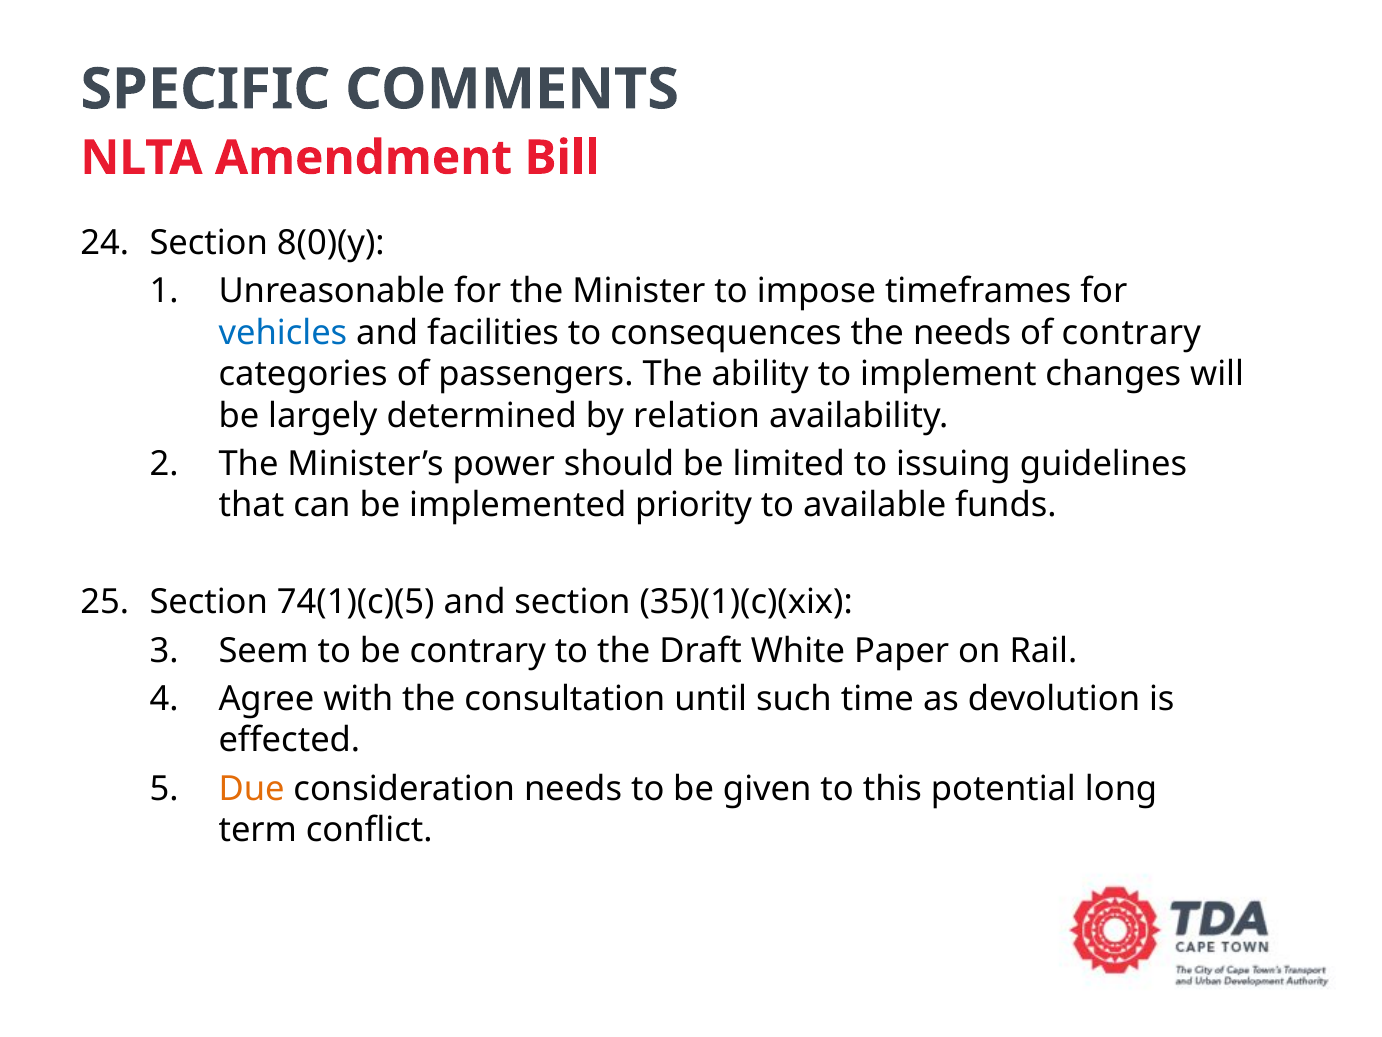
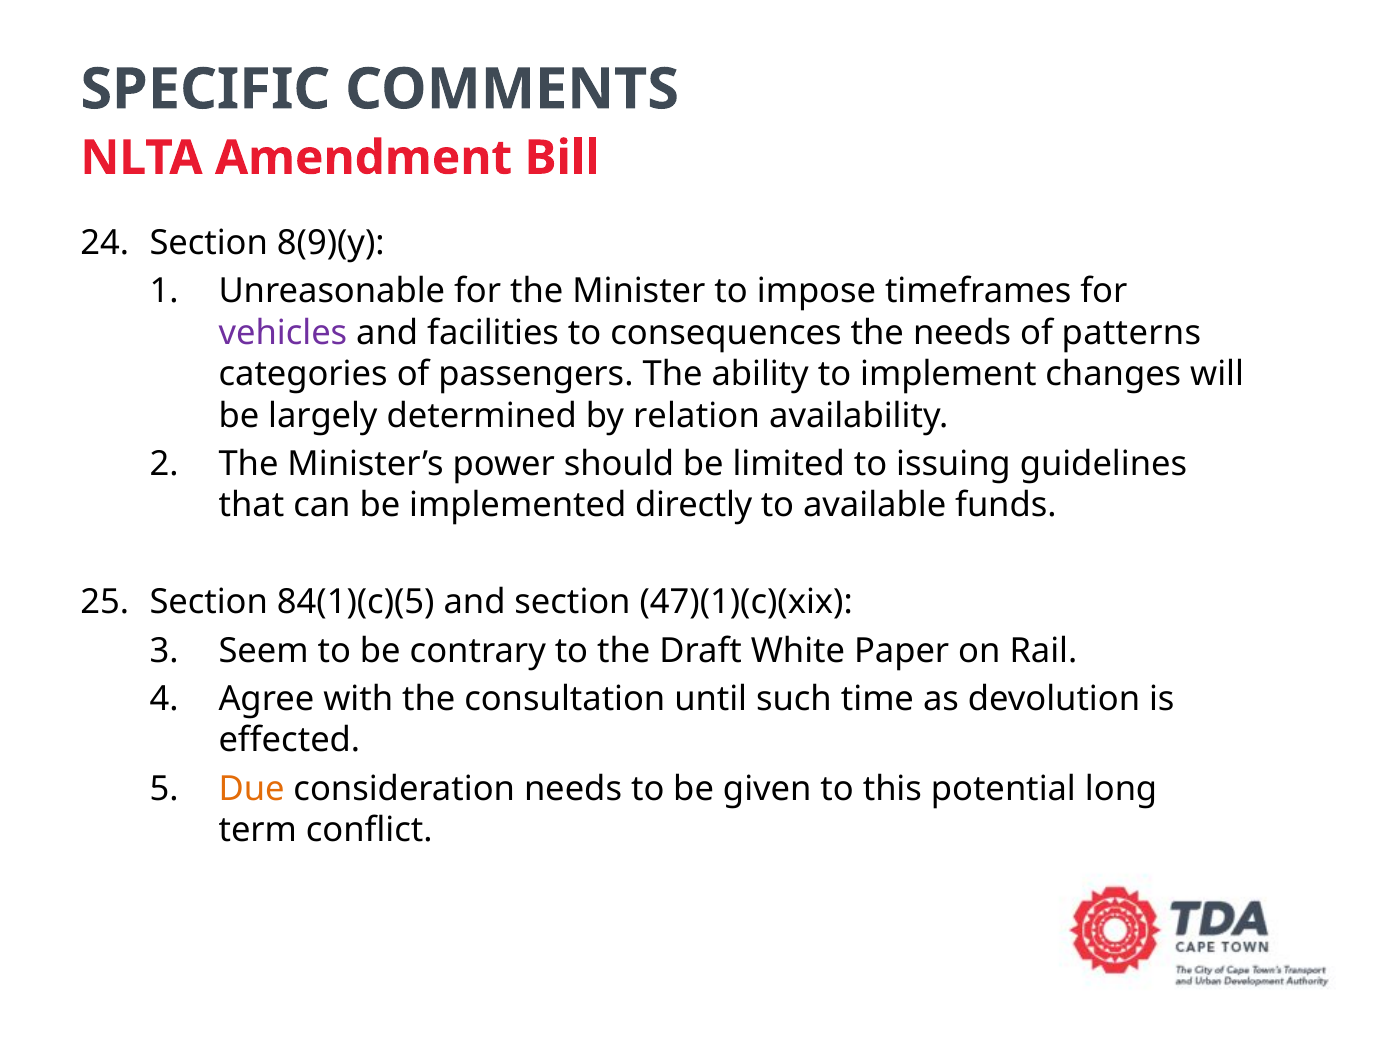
8(0)(y: 8(0)(y -> 8(9)(y (331, 243)
vehicles colour: blue -> purple (283, 333)
of contrary: contrary -> patterns (1131, 333)
priority: priority -> directly (694, 505)
74(1)(c)(5: 74(1)(c)(5 -> 84(1)(c)(5 (356, 602)
35)(1)(c)(xix: 35)(1)(c)(xix -> 47)(1)(c)(xix (746, 602)
